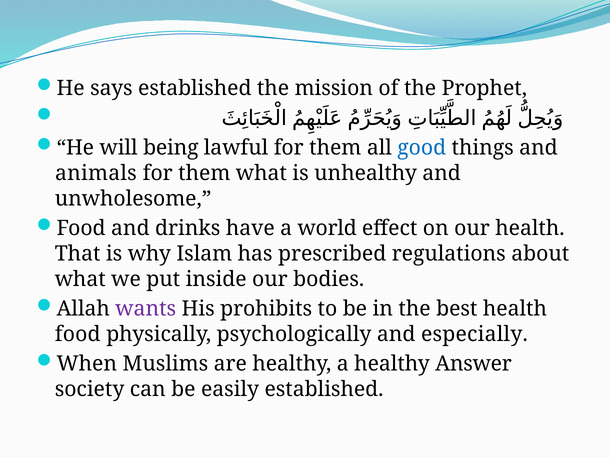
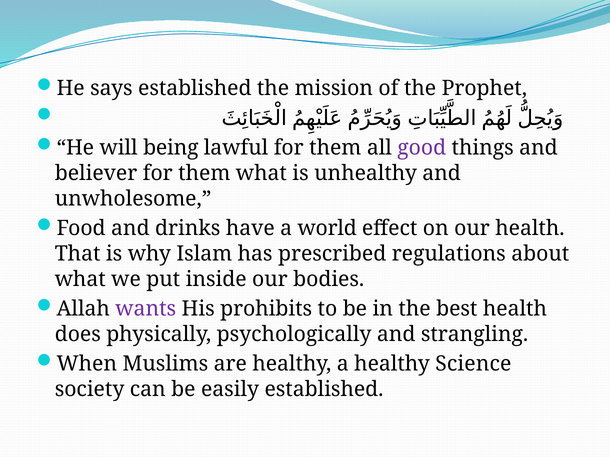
good colour: blue -> purple (422, 148)
animals: animals -> believer (96, 173)
food: food -> does (78, 335)
especially: especially -> strangling (475, 335)
Answer: Answer -> Science (473, 364)
